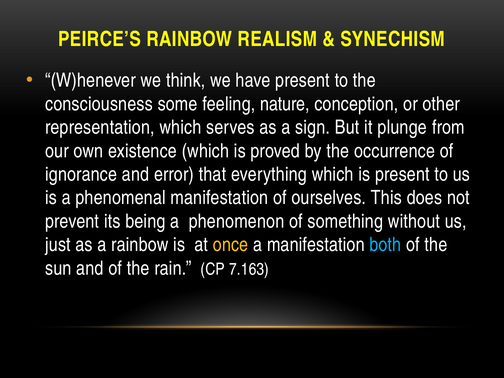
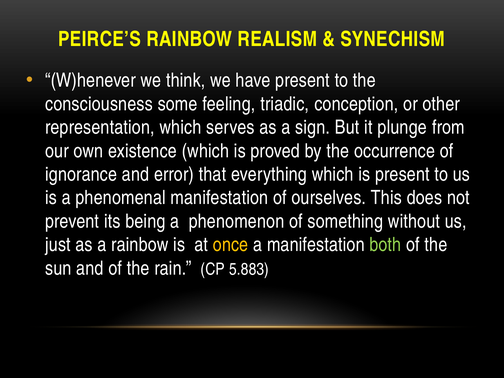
nature: nature -> triadic (285, 104)
both colour: light blue -> light green (385, 245)
7.163: 7.163 -> 5.883 (249, 269)
